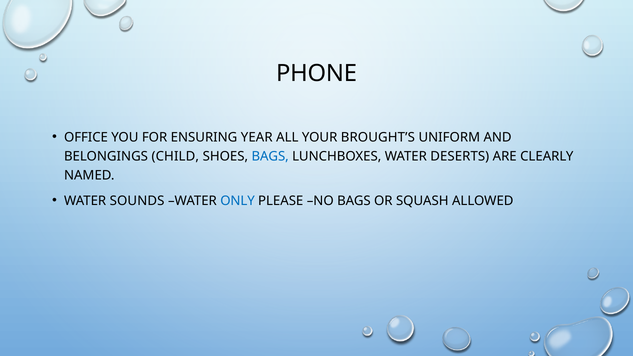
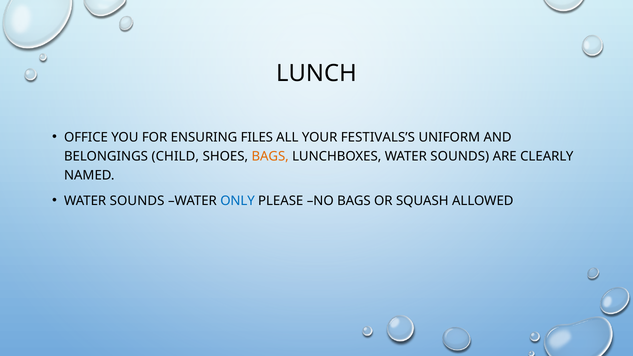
PHONE: PHONE -> LUNCH (316, 73)
YEAR: YEAR -> FILES (257, 137)
BROUGHT’S: BROUGHT’S -> FESTIVALS’S (378, 137)
BAGS colour: blue -> orange (270, 156)
LUNCHBOXES WATER DESERTS: DESERTS -> SOUNDS (460, 156)
